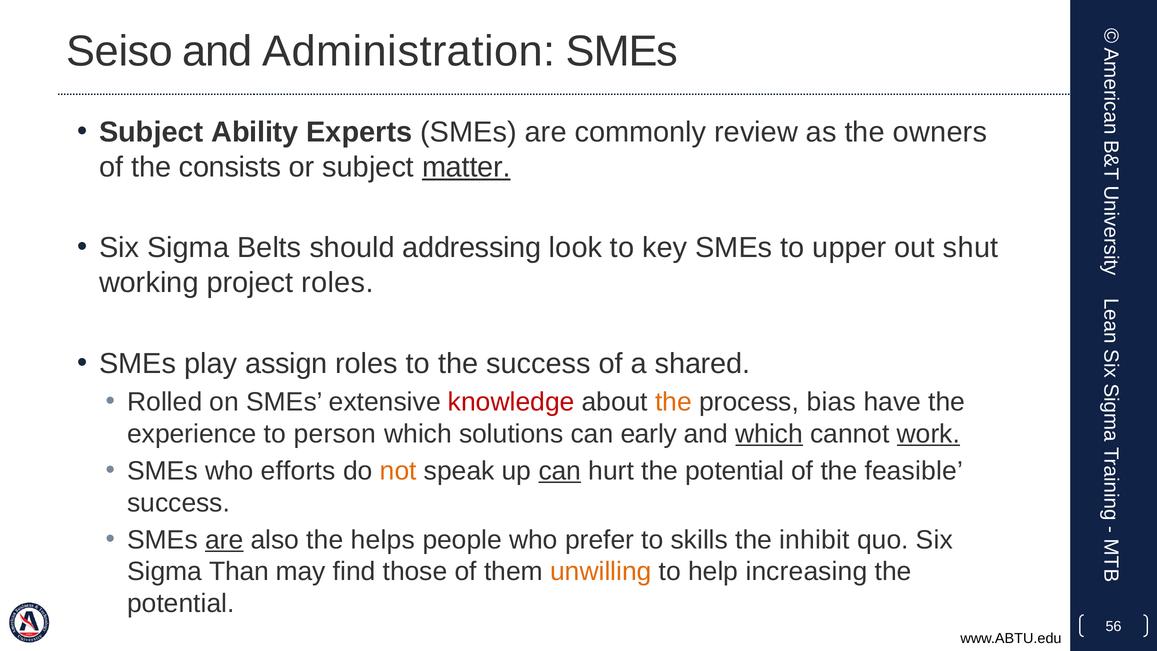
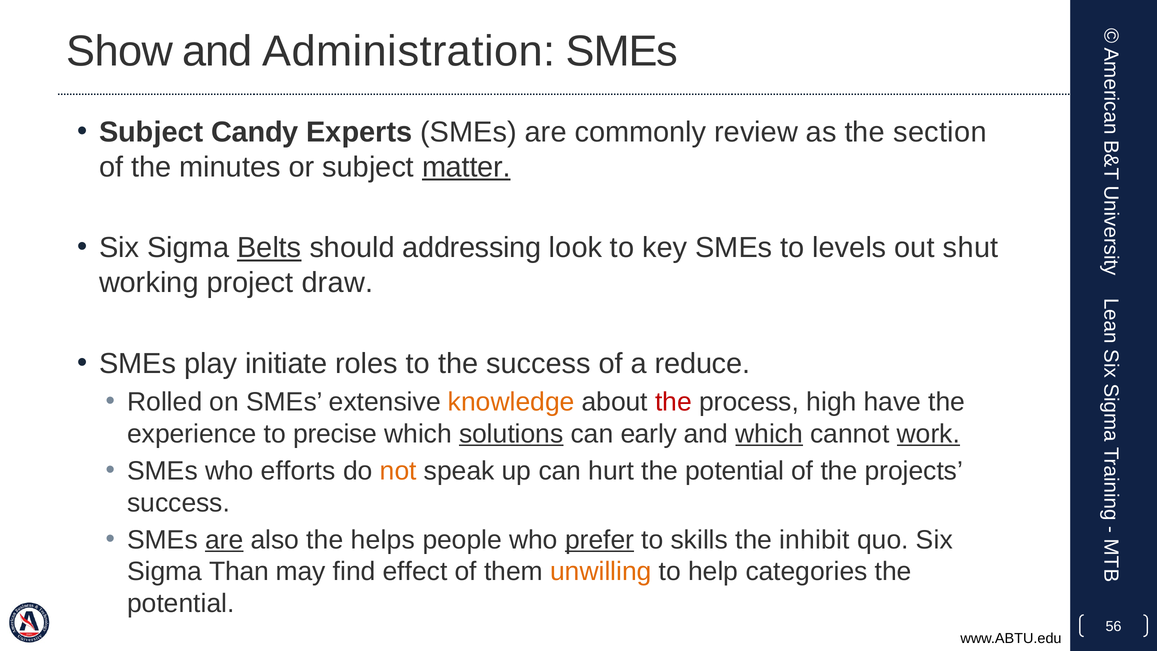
Seiso: Seiso -> Show (120, 51)
Ability: Ability -> Candy (255, 132)
owners: owners -> section (940, 132)
consists: consists -> minutes (230, 167)
Belts underline: none -> present (269, 248)
upper: upper -> levels (849, 248)
project roles: roles -> draw (337, 283)
assign: assign -> initiate (286, 364)
shared: shared -> reduce (702, 364)
knowledge colour: red -> orange (511, 402)
the colour: orange -> red (674, 402)
bias: bias -> high (831, 402)
person: person -> precise (335, 434)
solutions underline: none -> present (511, 434)
can underline: present -> none (560, 471)
feasible: feasible -> projects (914, 471)
prefer underline: none -> present (600, 540)
those: those -> effect (415, 572)
increasing: increasing -> categories (807, 572)
